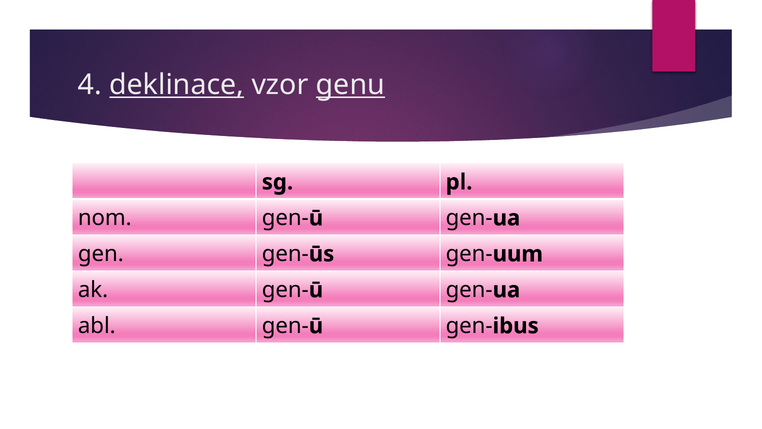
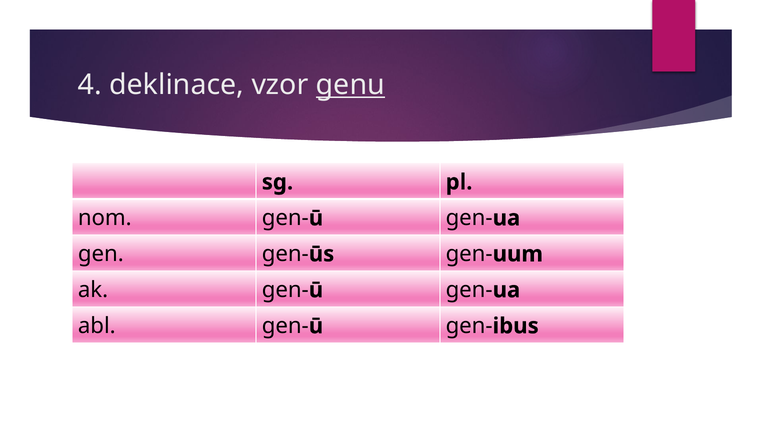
deklinace underline: present -> none (177, 85)
